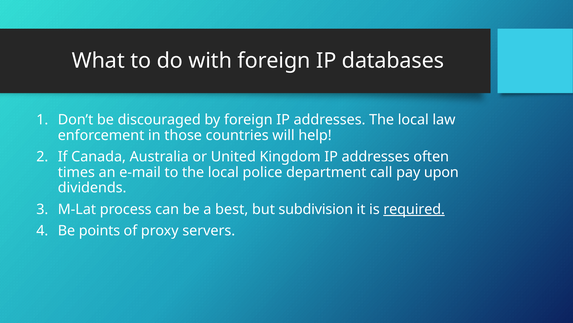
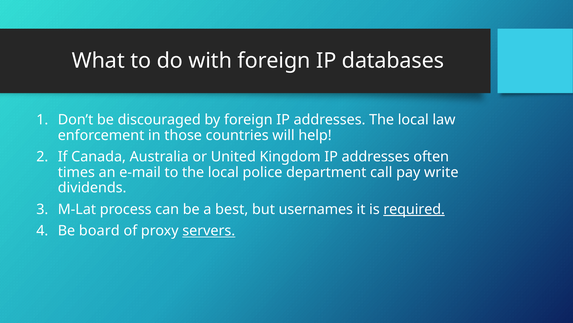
upon: upon -> write (441, 172)
subdivision: subdivision -> usernames (316, 209)
points: points -> board (99, 230)
servers underline: none -> present (209, 230)
